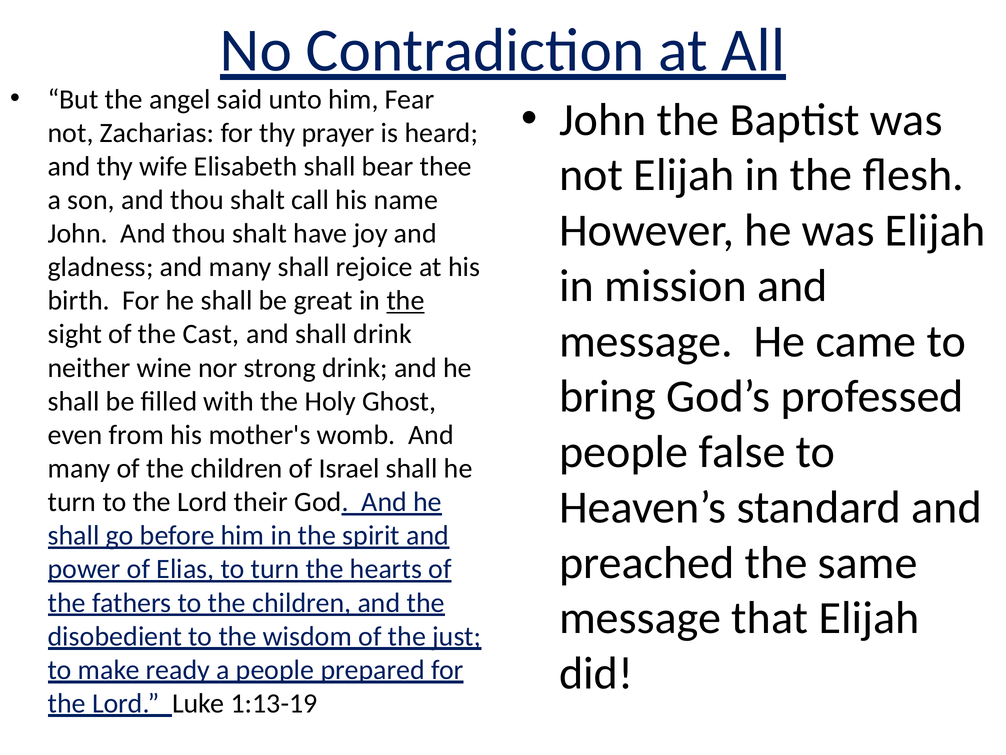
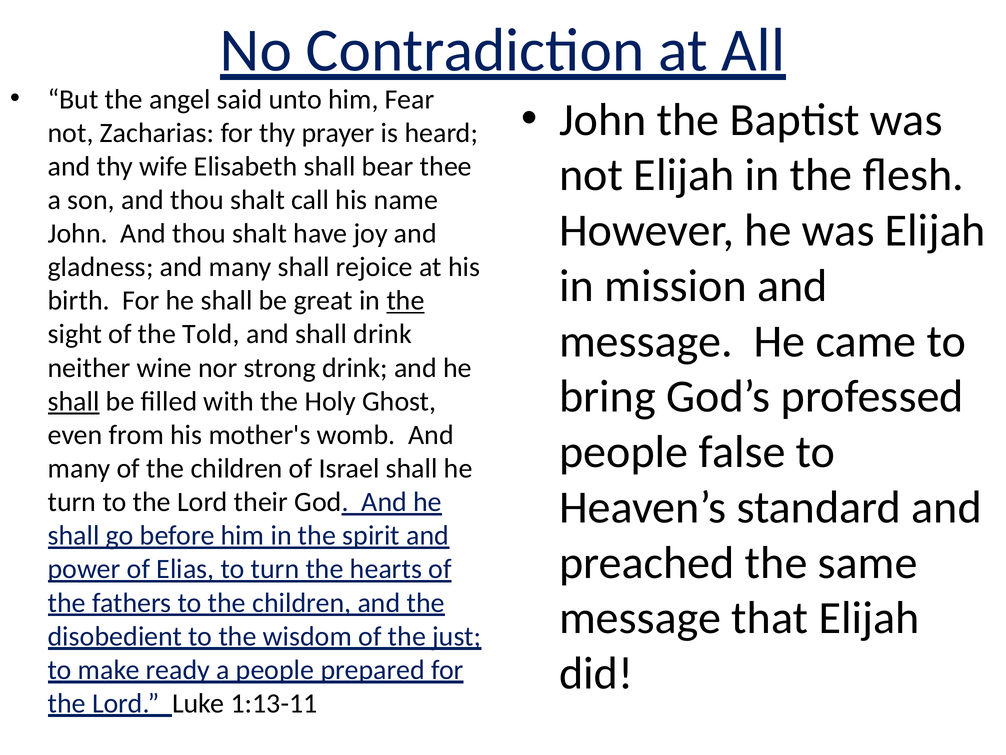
Cast: Cast -> Told (211, 334)
shall underline: none -> present (74, 401)
1:13-19: 1:13-19 -> 1:13-11 (274, 703)
